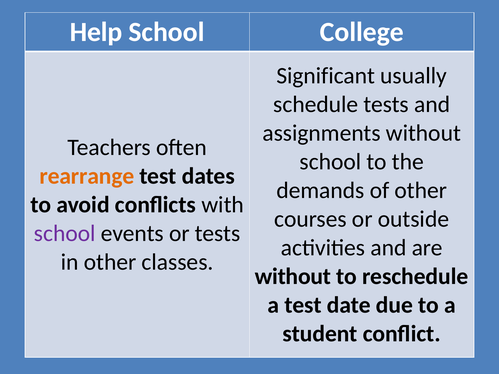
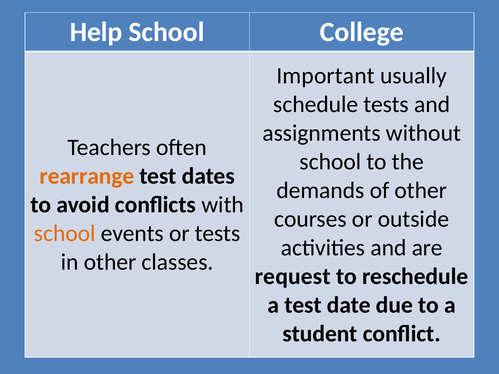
Significant: Significant -> Important (326, 76)
school colour: purple -> orange (65, 234)
without: without -> request (293, 277)
